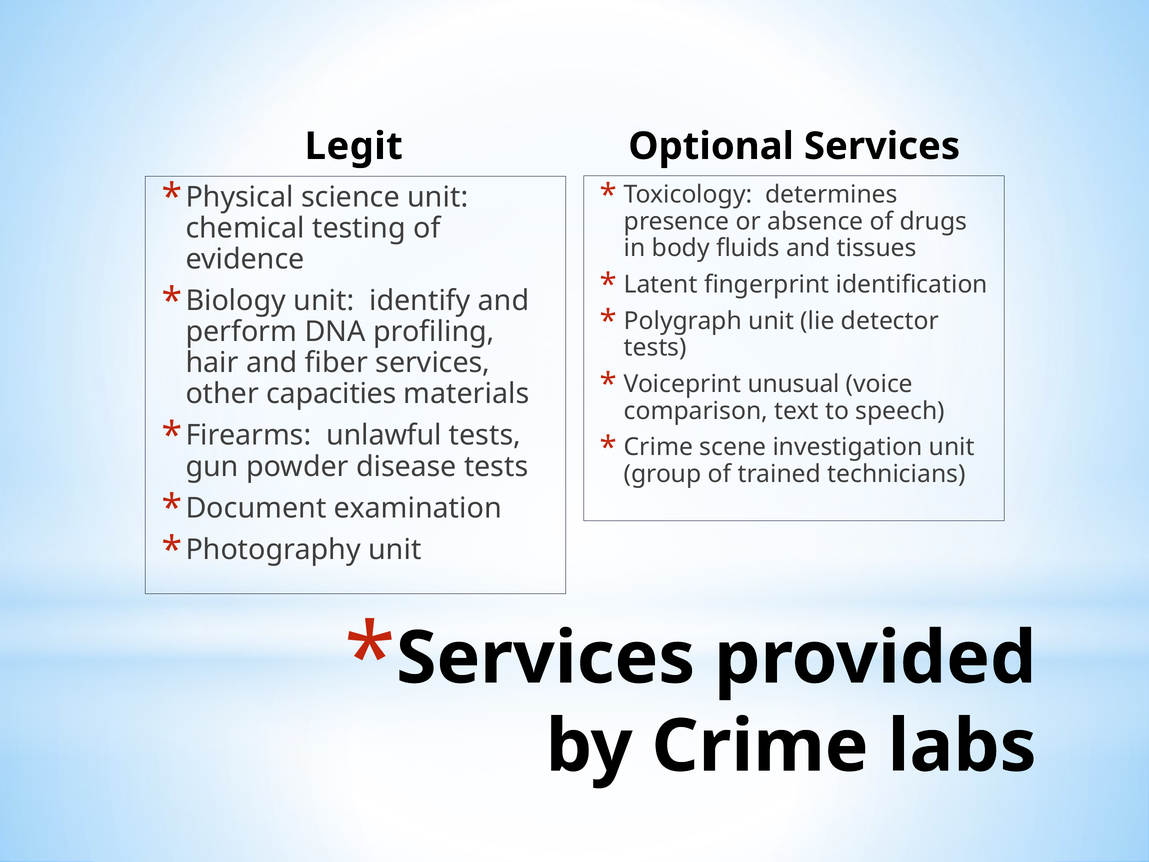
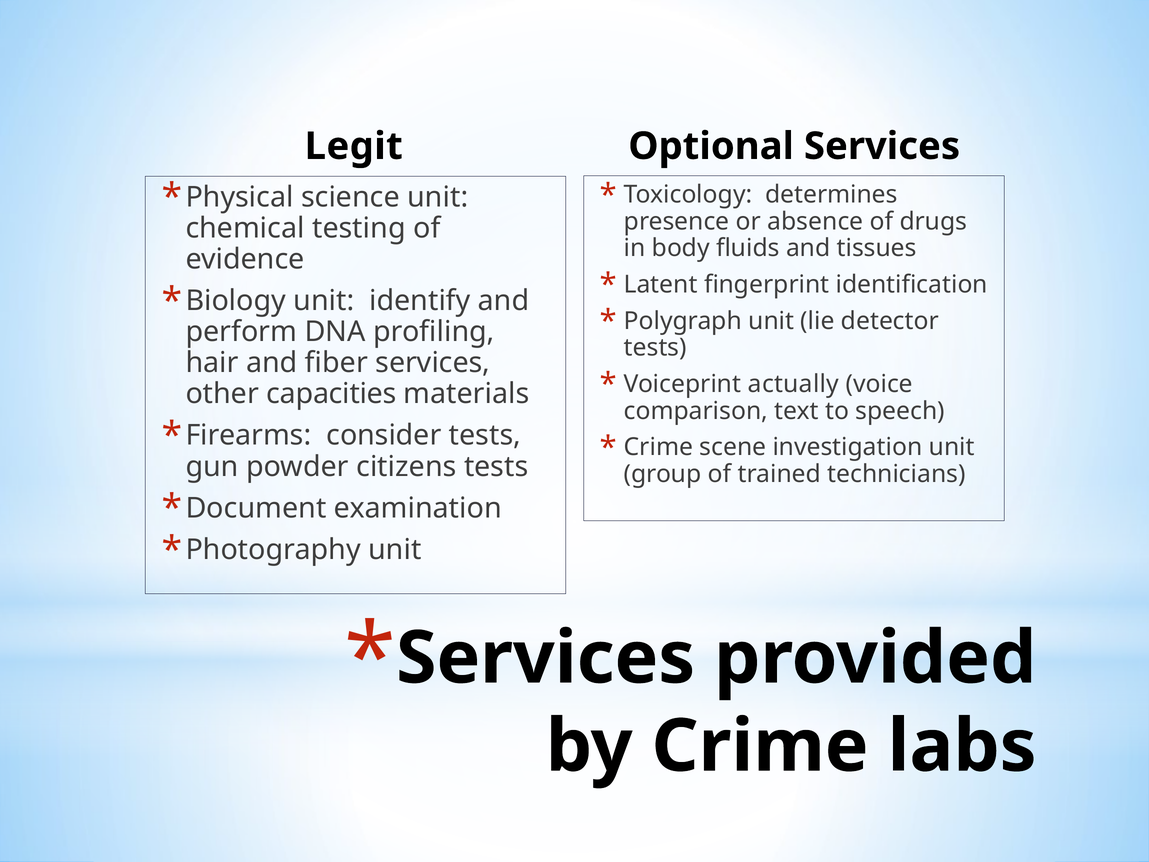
unusual: unusual -> actually (793, 384)
unlawful: unlawful -> consider (384, 435)
disease: disease -> citizens (406, 466)
